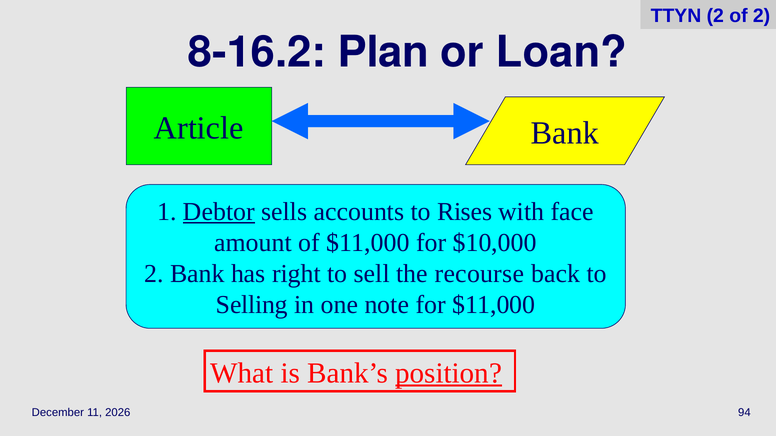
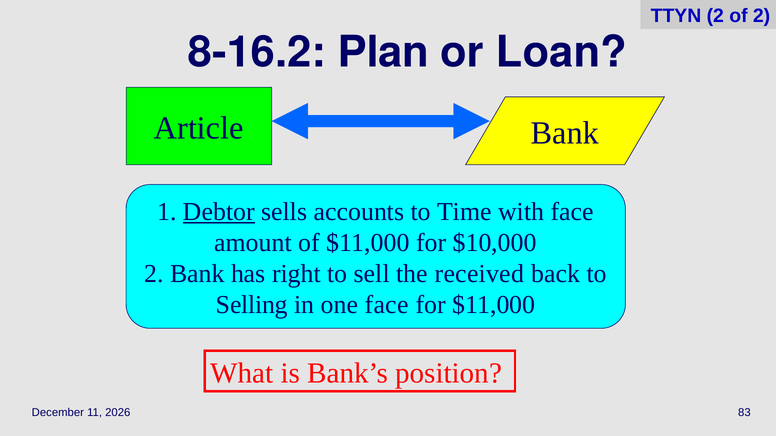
Rises: Rises -> Time (464, 212)
recourse: recourse -> received (479, 274)
one note: note -> face (387, 305)
position underline: present -> none (449, 373)
94: 94 -> 83 (744, 413)
